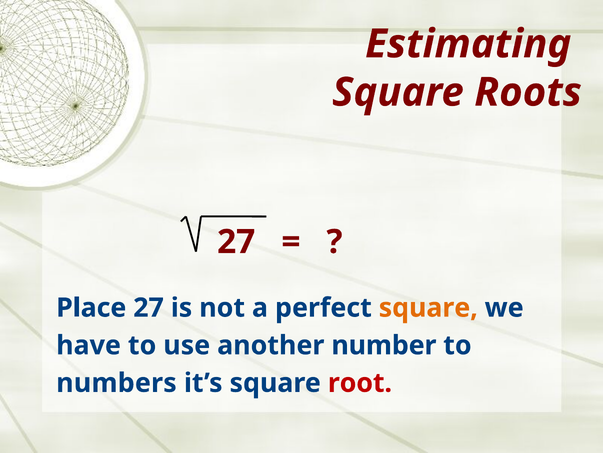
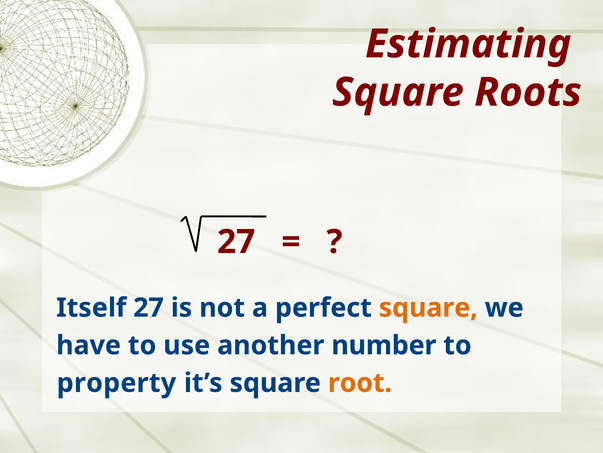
Place: Place -> Itself (91, 307)
numbers: numbers -> property (116, 382)
root colour: red -> orange (360, 382)
